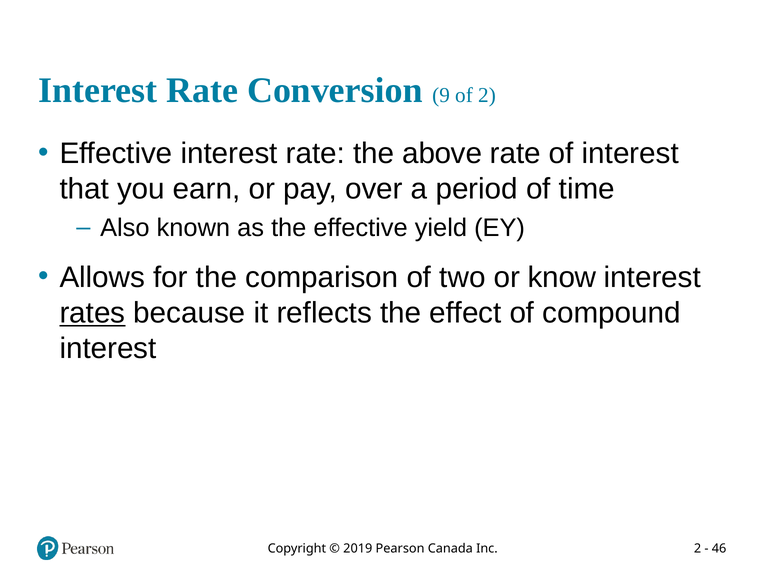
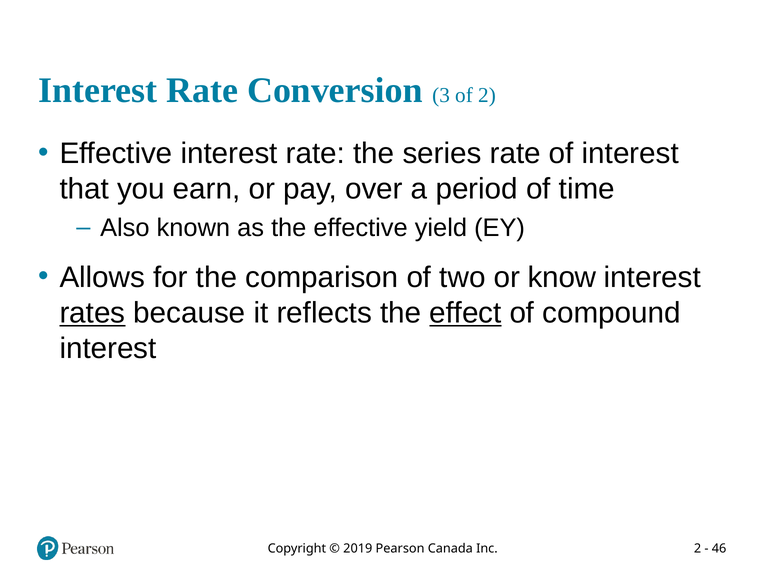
9: 9 -> 3 (441, 95)
above: above -> series (442, 153)
effect underline: none -> present (465, 313)
